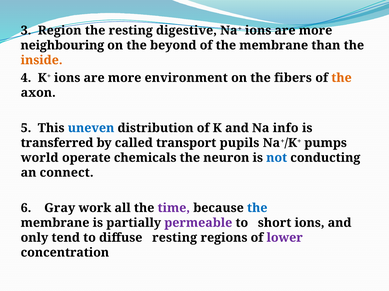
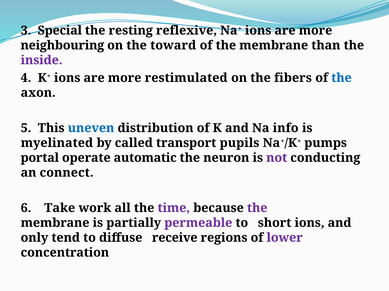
Region: Region -> Special (60, 31)
digestive: digestive -> reflexive (186, 31)
beyond: beyond -> toward (173, 45)
inside colour: orange -> purple (42, 60)
environment: environment -> restimulated (186, 78)
the colour: orange -> blue (341, 78)
transferred: transferred -> myelinated (57, 143)
world: world -> portal (40, 158)
chemicals: chemicals -> automatic (145, 158)
not colour: blue -> purple (277, 158)
Gray: Gray -> Take (60, 208)
the colour: blue -> purple (257, 208)
diffuse resting: resting -> receive (175, 238)
